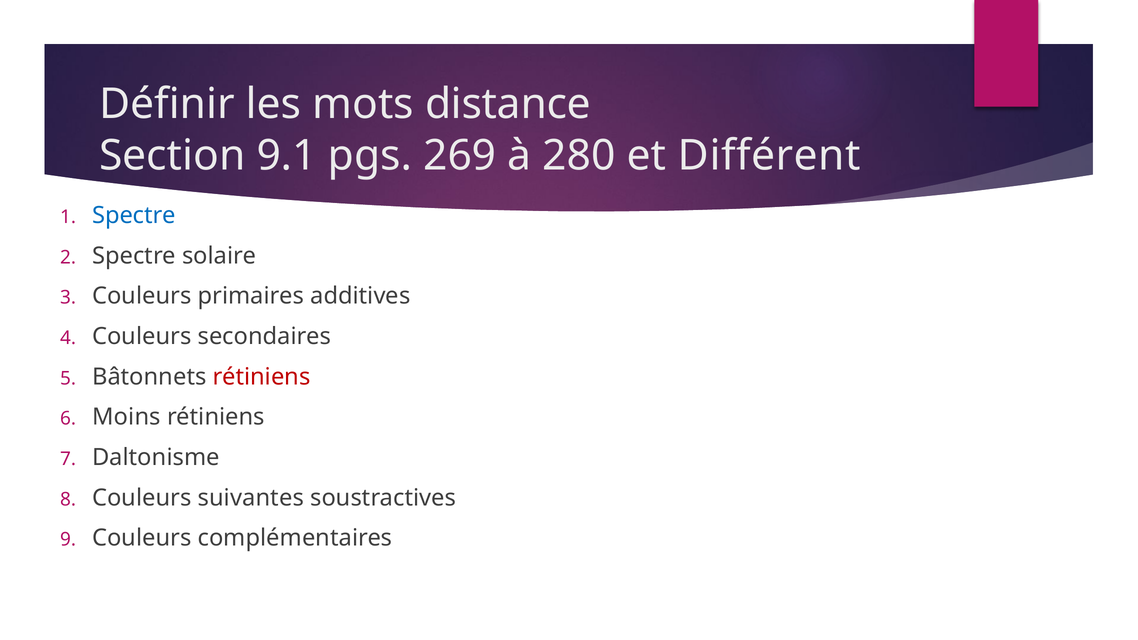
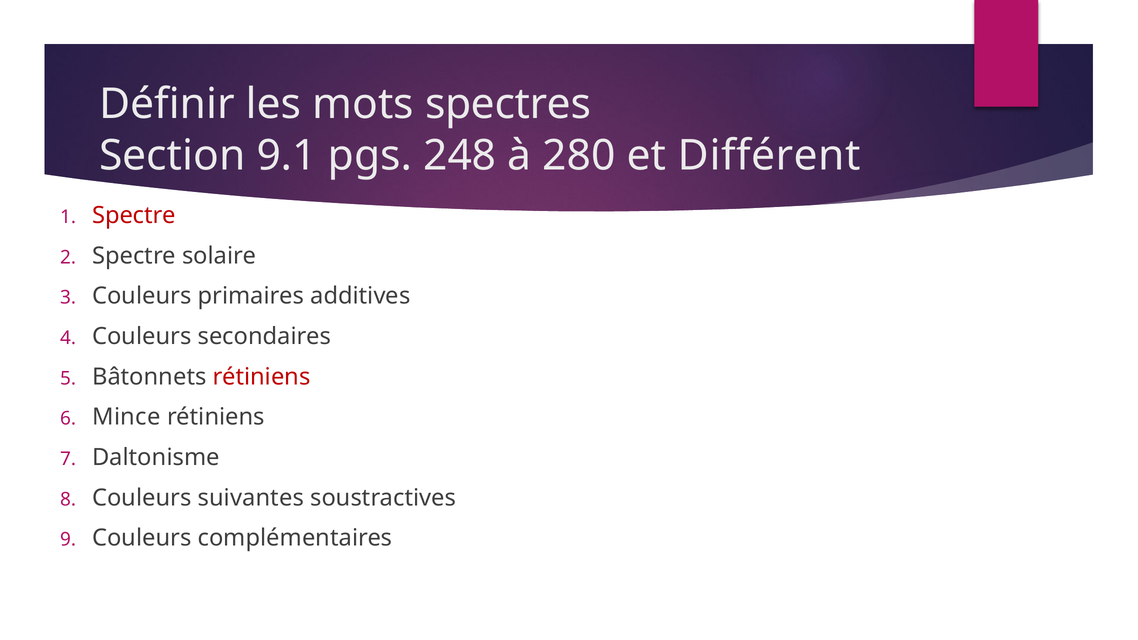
distance: distance -> spectres (508, 104)
269: 269 -> 248 (460, 156)
Spectre colour: blue -> red (134, 216)
Moins: Moins -> Mince (126, 417)
